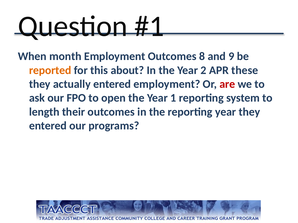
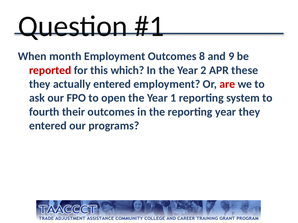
reported colour: orange -> red (50, 70)
about: about -> which (127, 70)
length: length -> fourth (44, 112)
